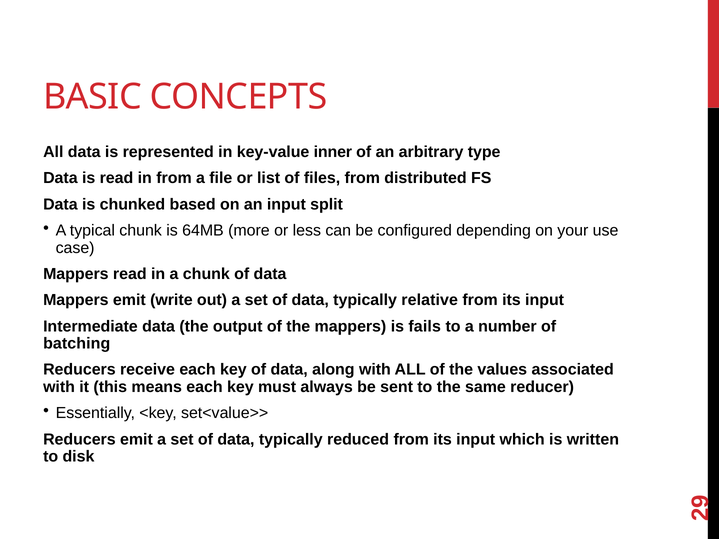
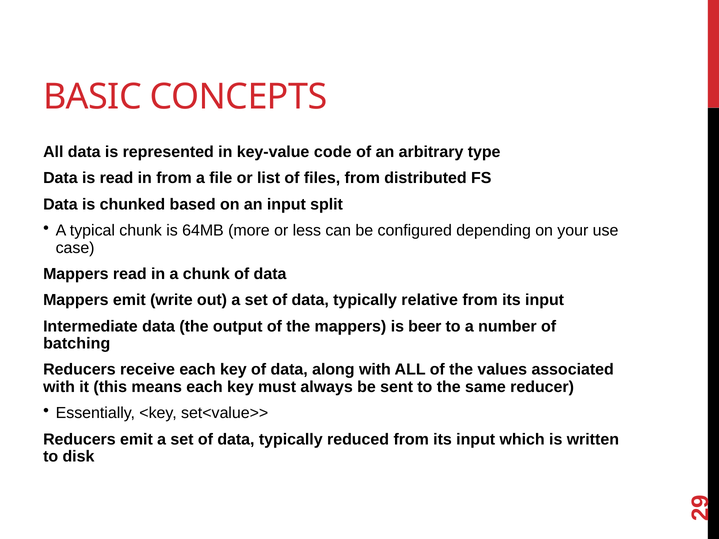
inner: inner -> code (333, 152)
fails: fails -> beer (425, 326)
